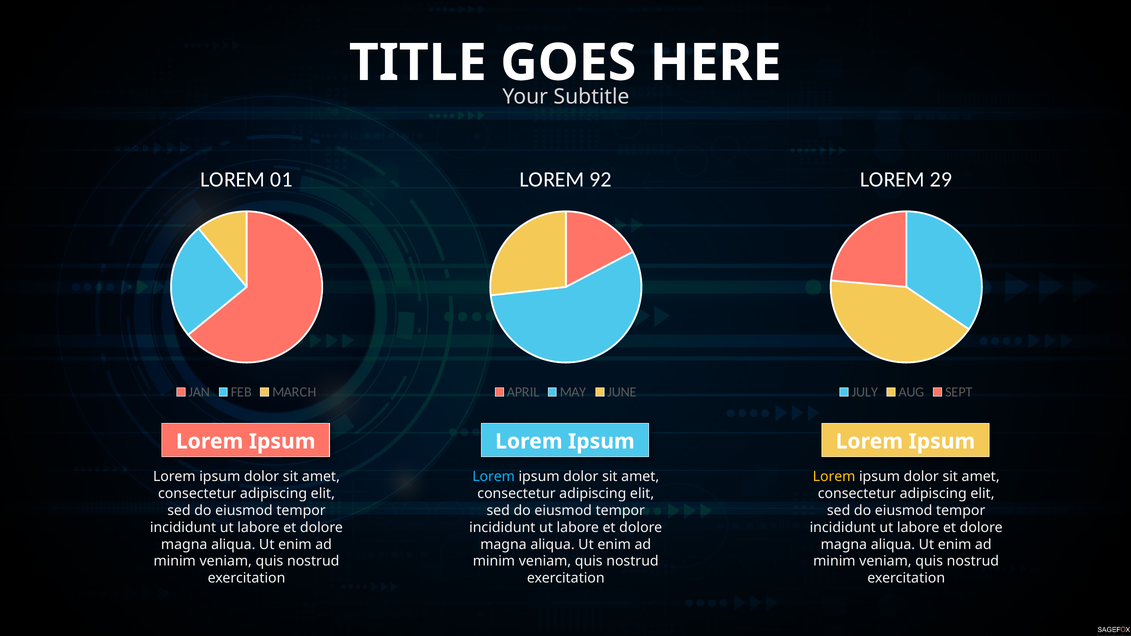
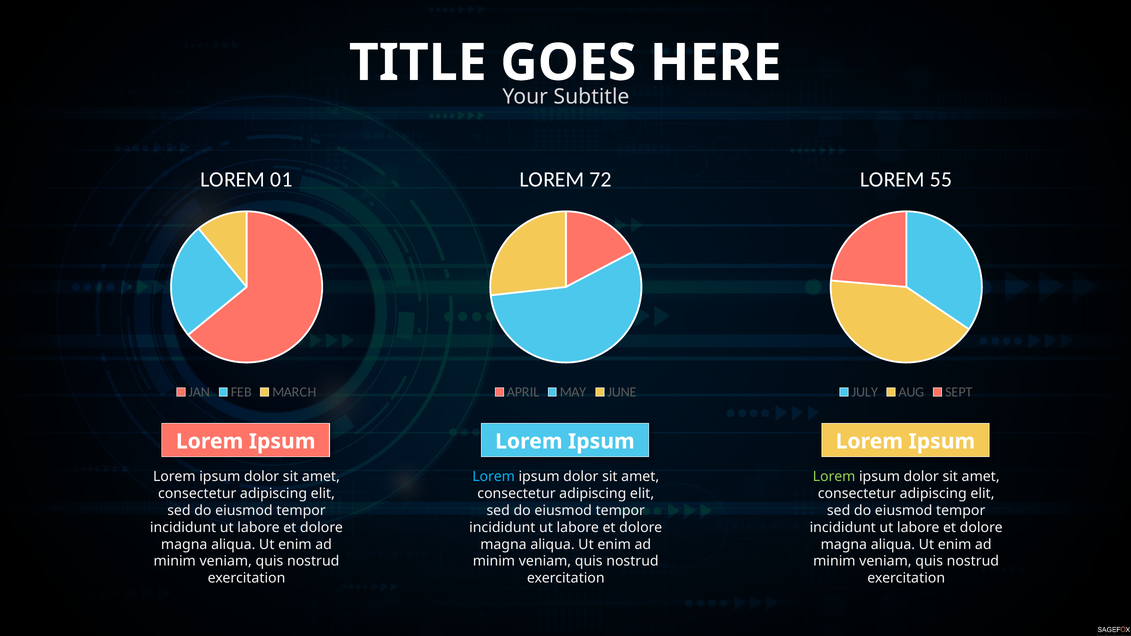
92: 92 -> 72 (600, 180)
29: 29 -> 55 (941, 180)
Lorem colour: yellow -> light green (834, 477)
